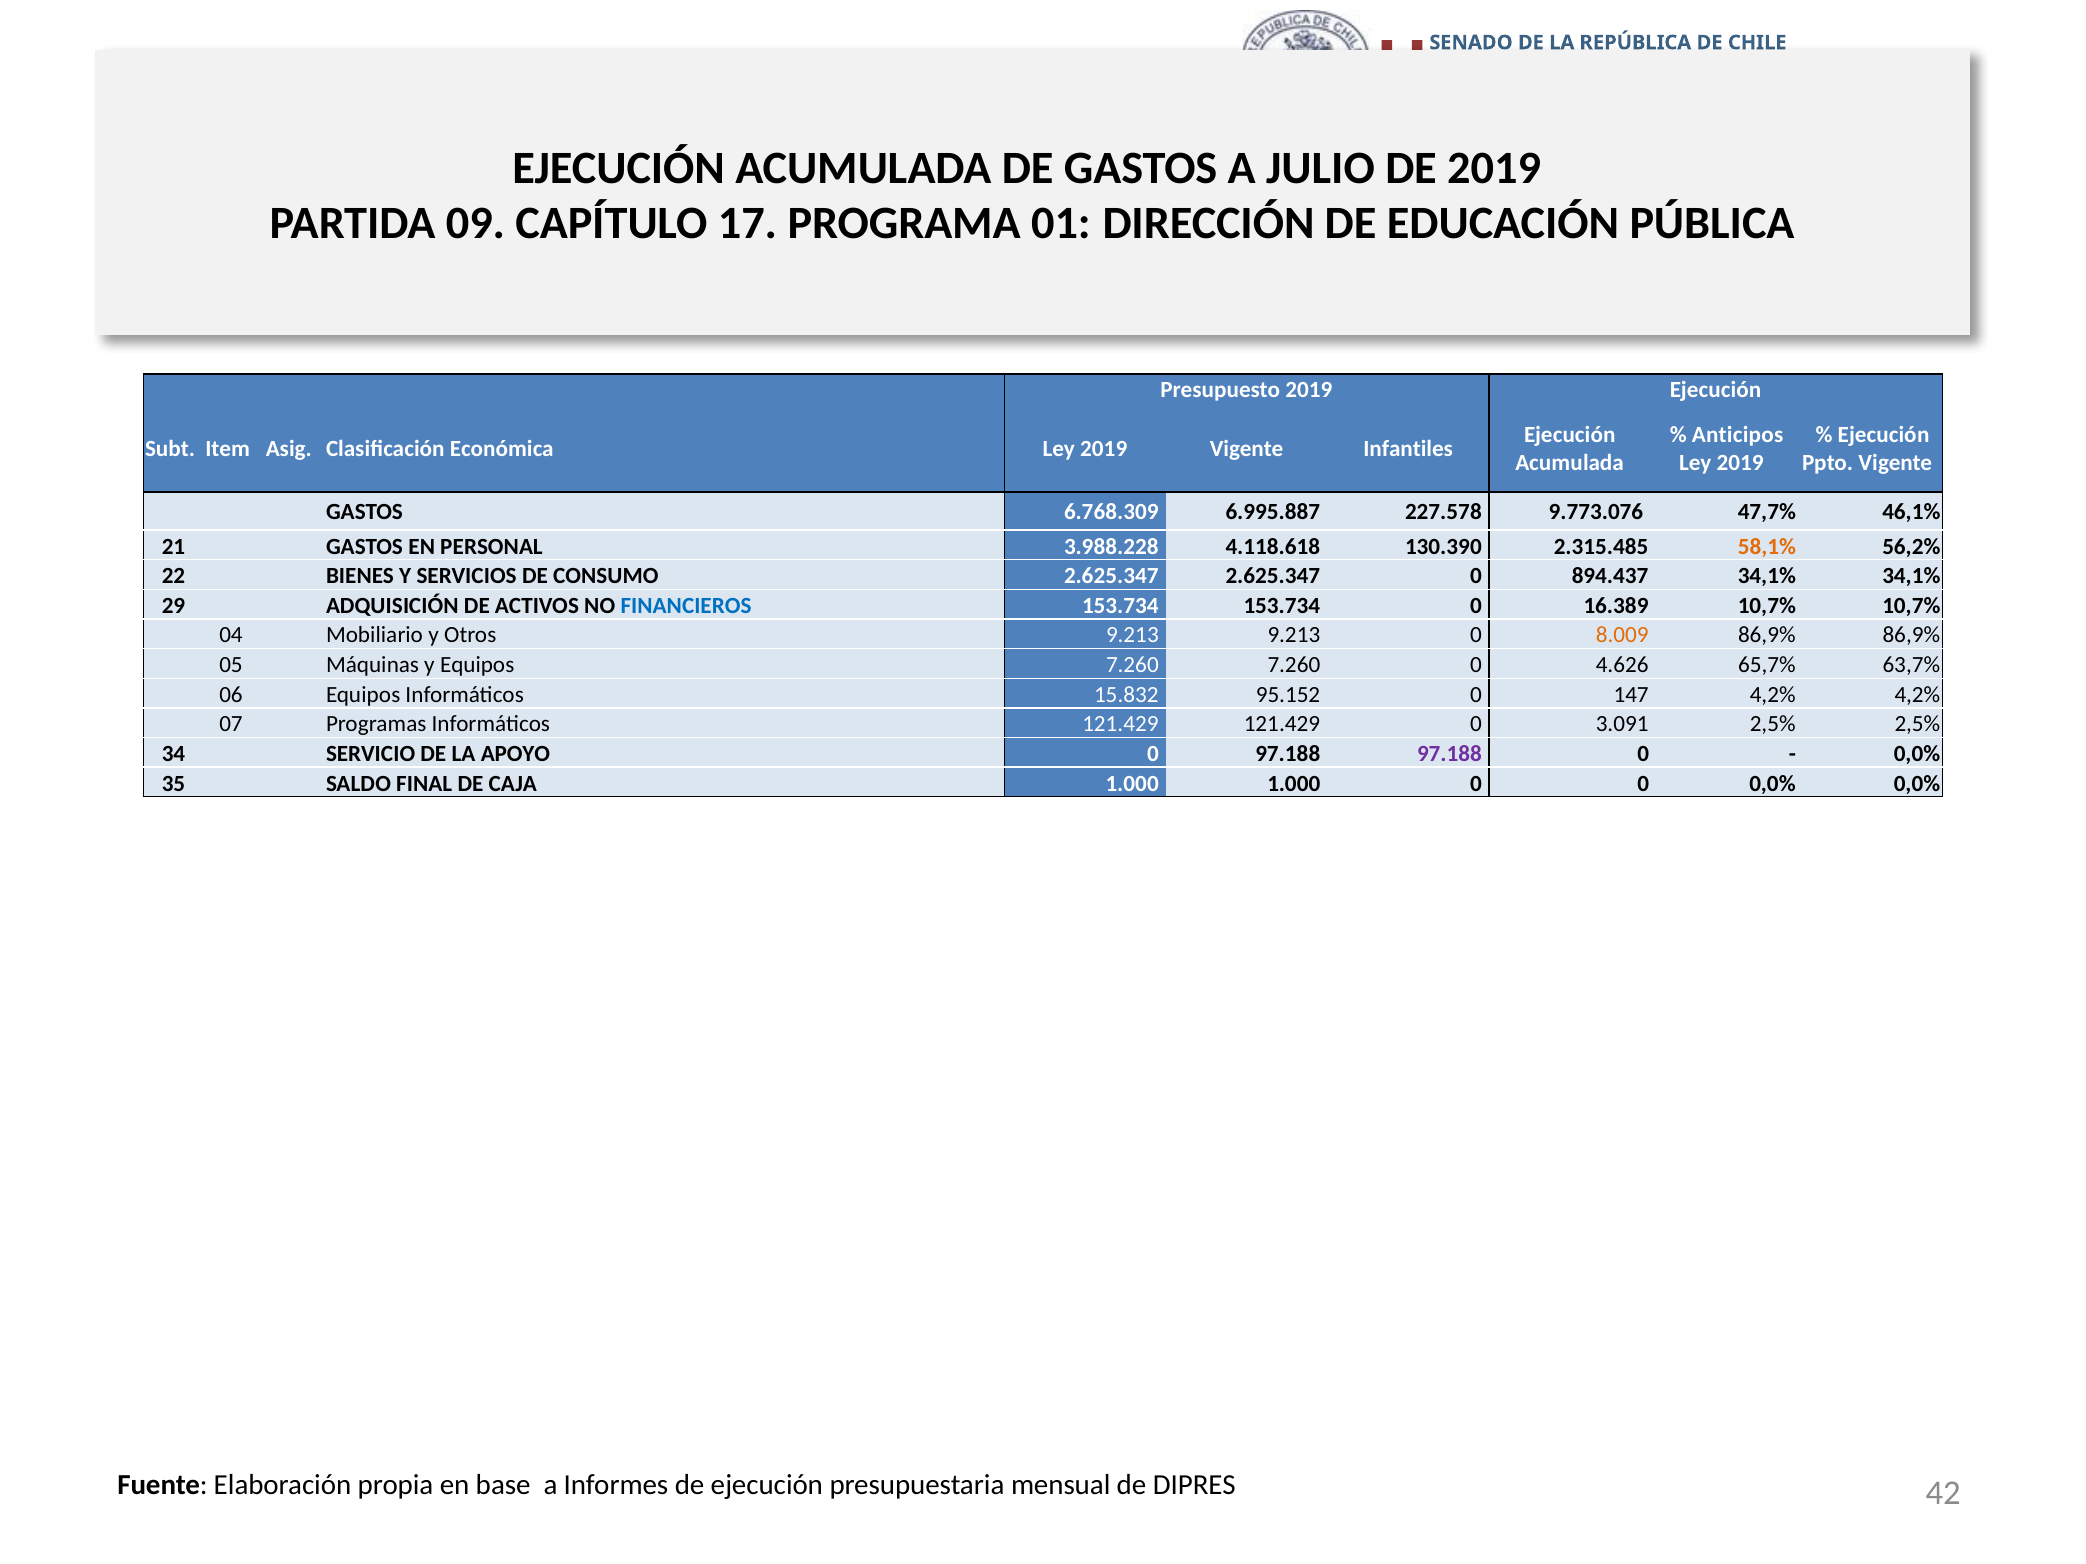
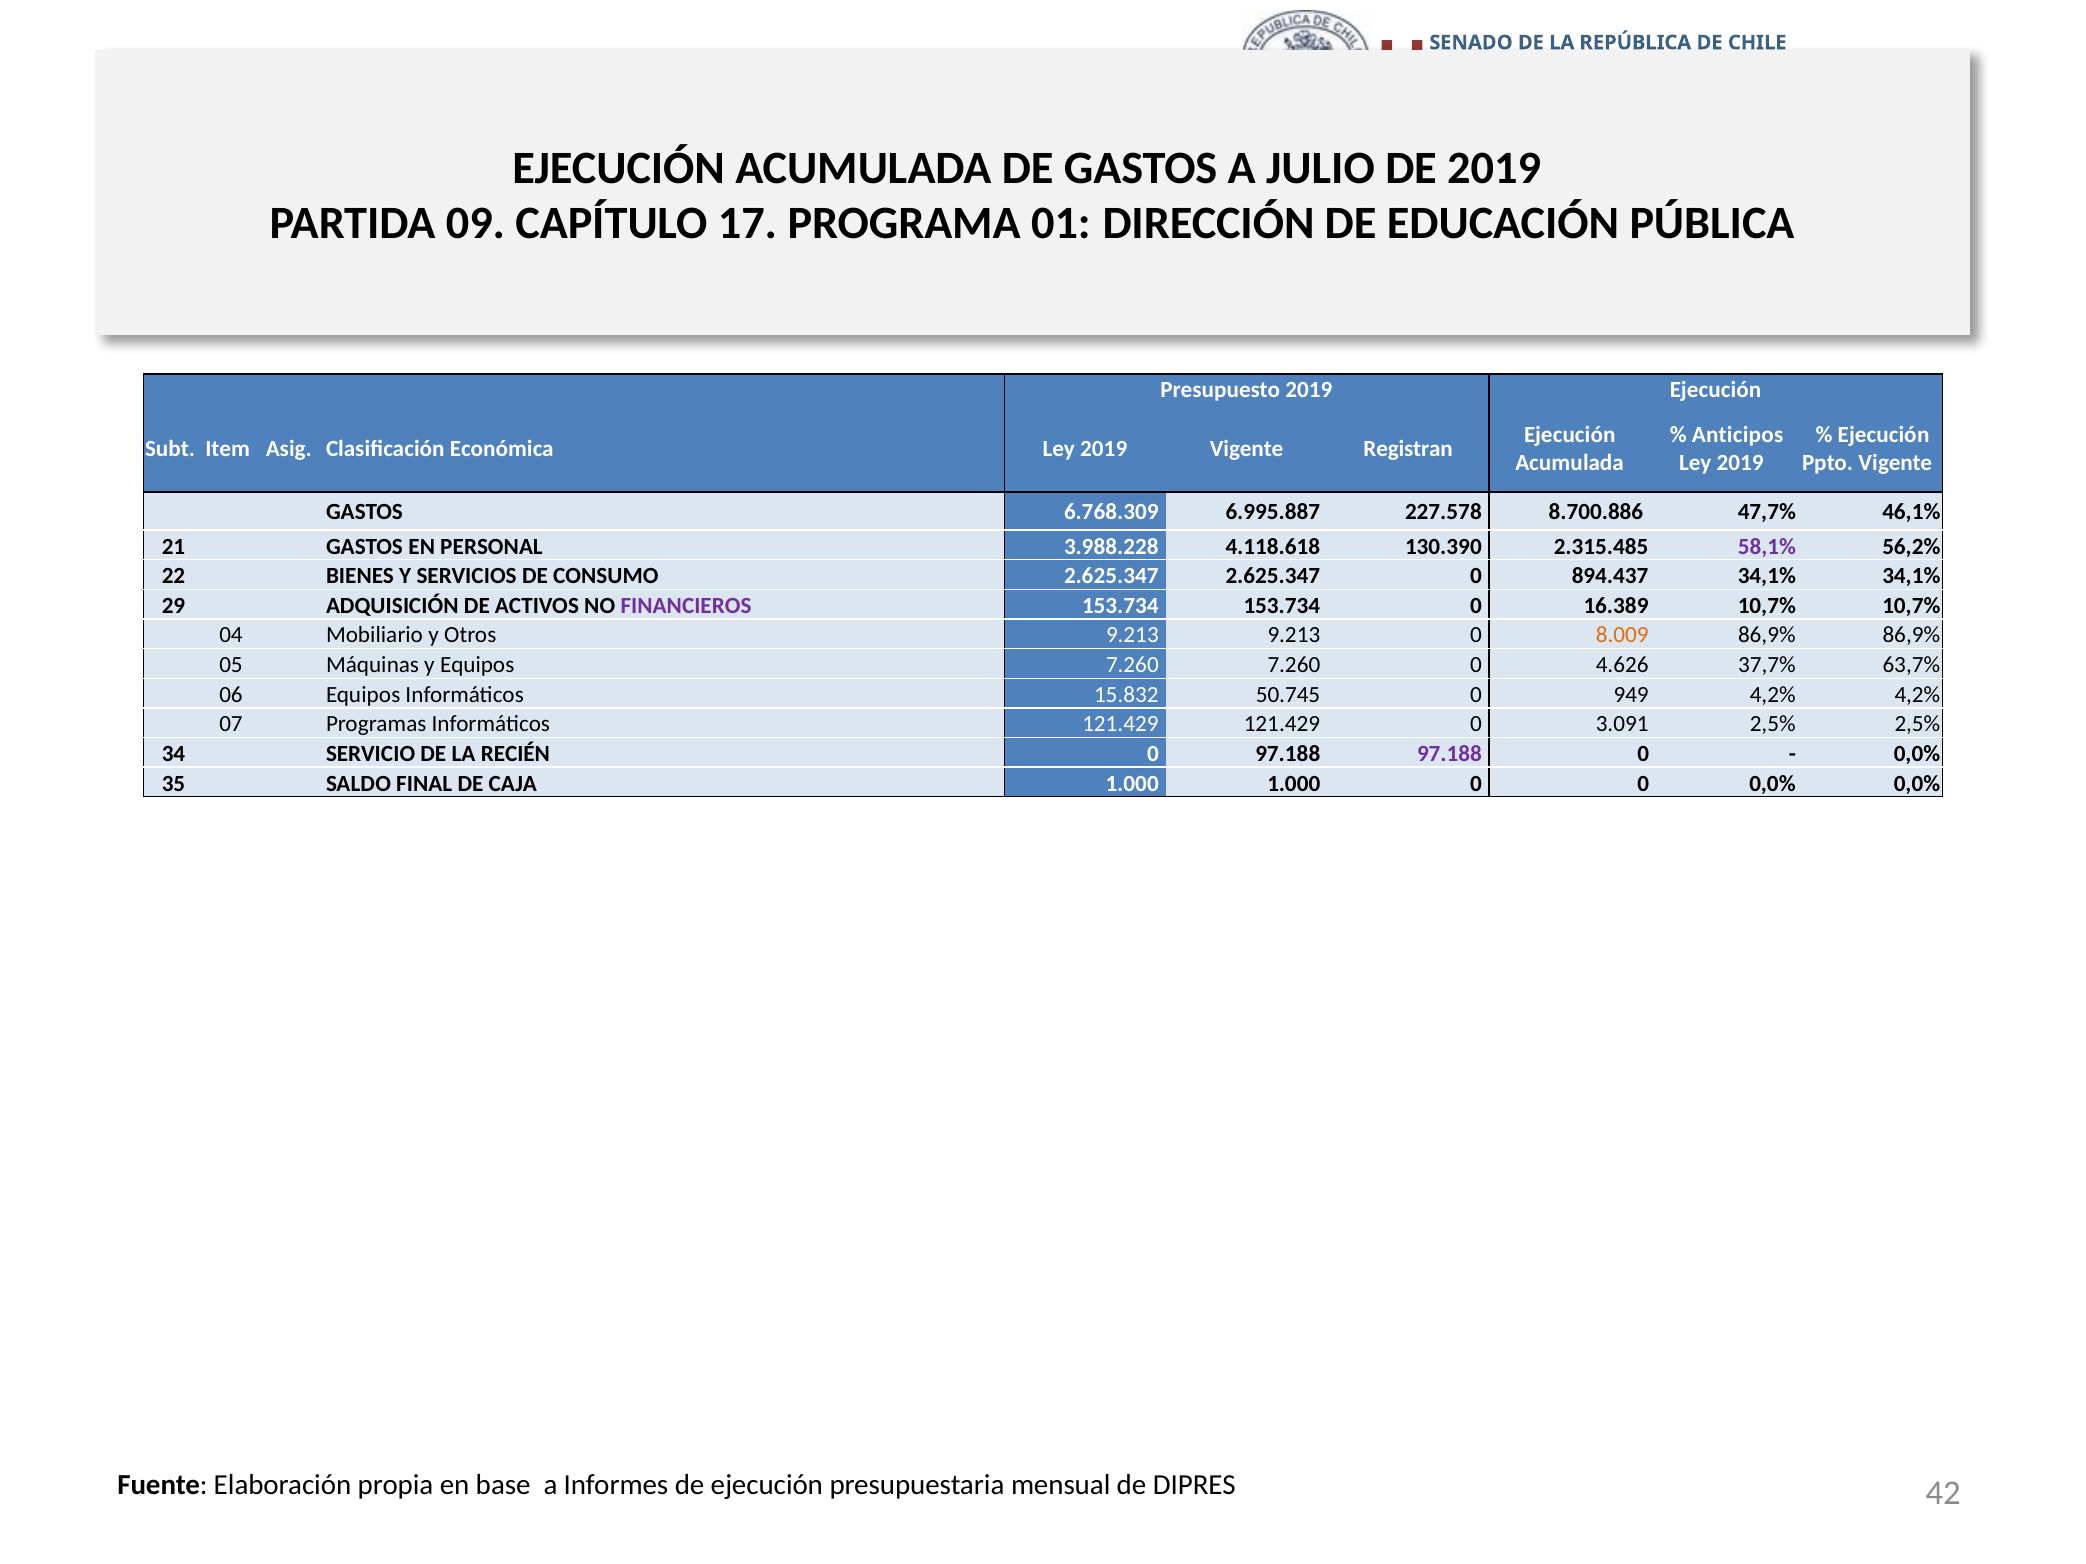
Infantiles: Infantiles -> Registran (1408, 449)
9.773.076: 9.773.076 -> 8.700.886 (1596, 512)
58,1% colour: orange -> purple (1767, 547)
FINANCIEROS colour: blue -> purple (686, 606)
65,7%: 65,7% -> 37,7% (1767, 665)
95.152: 95.152 -> 50.745 (1288, 695)
147: 147 -> 949 (1631, 695)
LA APOYO: APOYO -> RECIÉN (515, 754)
